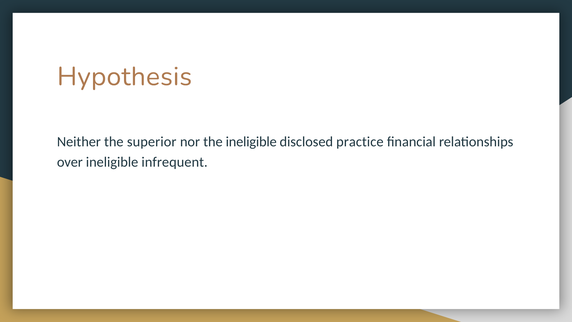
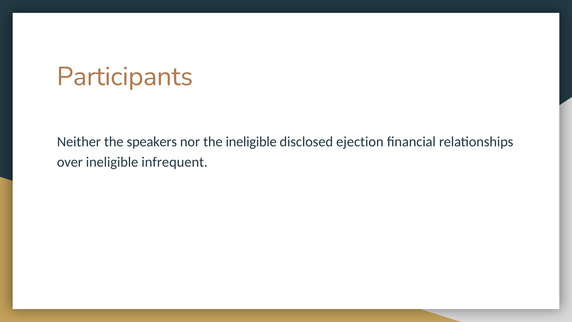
Hypothesis: Hypothesis -> Participants (125, 76)
superior: superior -> speakers (152, 142)
practice: practice -> ejection (360, 142)
